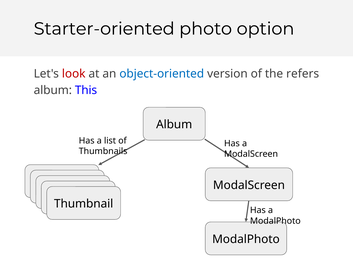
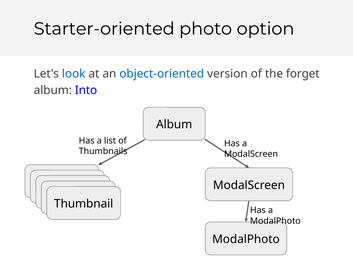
look colour: red -> blue (74, 74)
refers: refers -> forget (303, 74)
This: This -> Into (86, 90)
